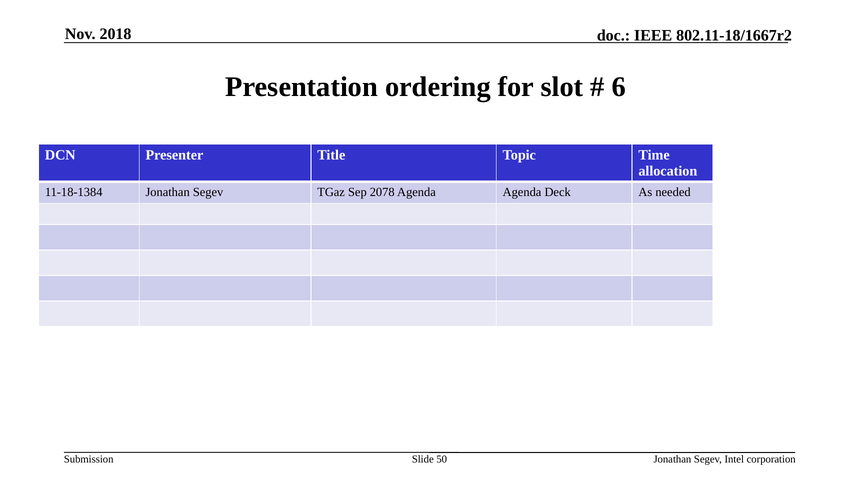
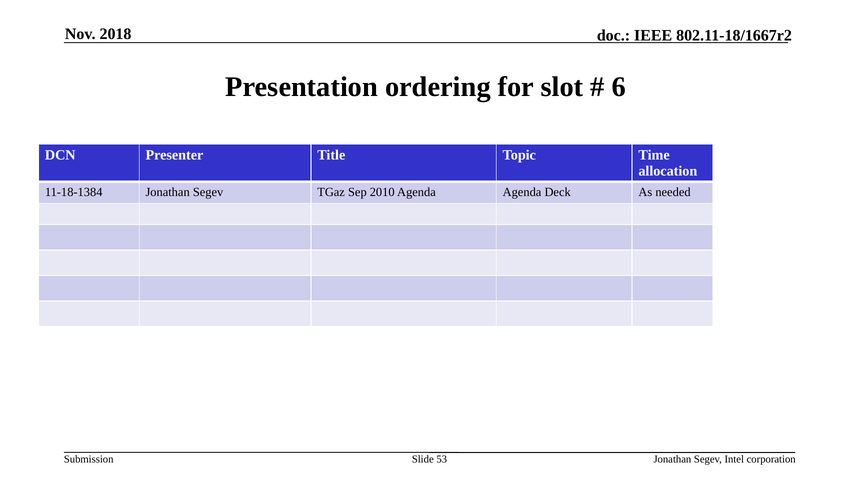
2078: 2078 -> 2010 (382, 192)
50: 50 -> 53 (442, 460)
